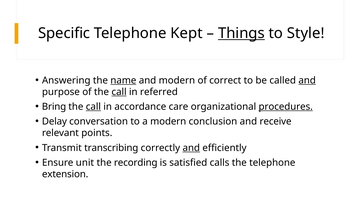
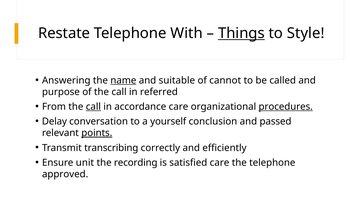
Specific: Specific -> Restate (64, 33)
Kept: Kept -> With (187, 33)
and modern: modern -> suitable (177, 80)
correct: correct -> cannot (225, 80)
and underline: present -> none (307, 80)
call underline: present -> none (119, 92)
Bring: Bring -> From (54, 107)
a modern: modern -> yourself (168, 121)
receive: receive -> passed (276, 121)
points underline: none -> present (97, 133)
and underline: present -> none (191, 148)
satisfied calls: calls -> care (220, 162)
extension: extension -> approved (65, 174)
